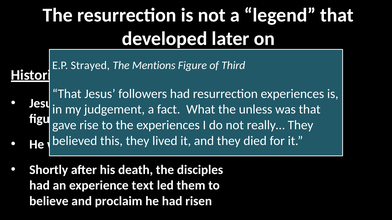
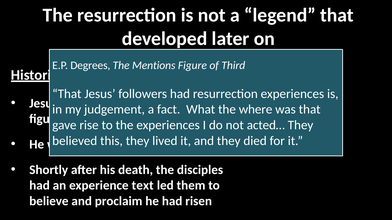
Strayed: Strayed -> Degrees (90, 65)
unless: unless -> where (256, 110)
really…: really… -> acted… (266, 125)
